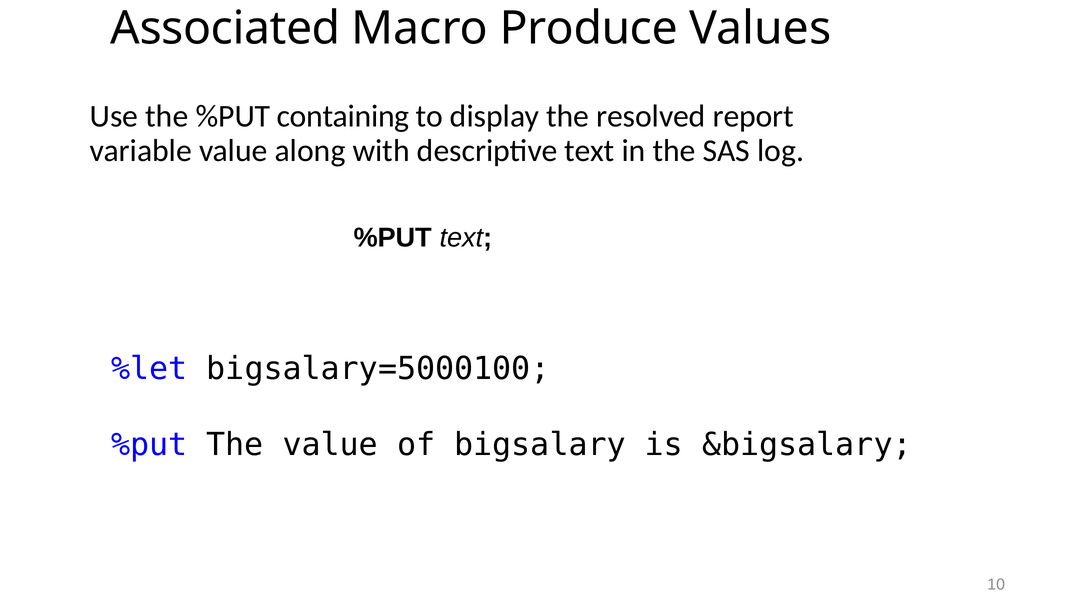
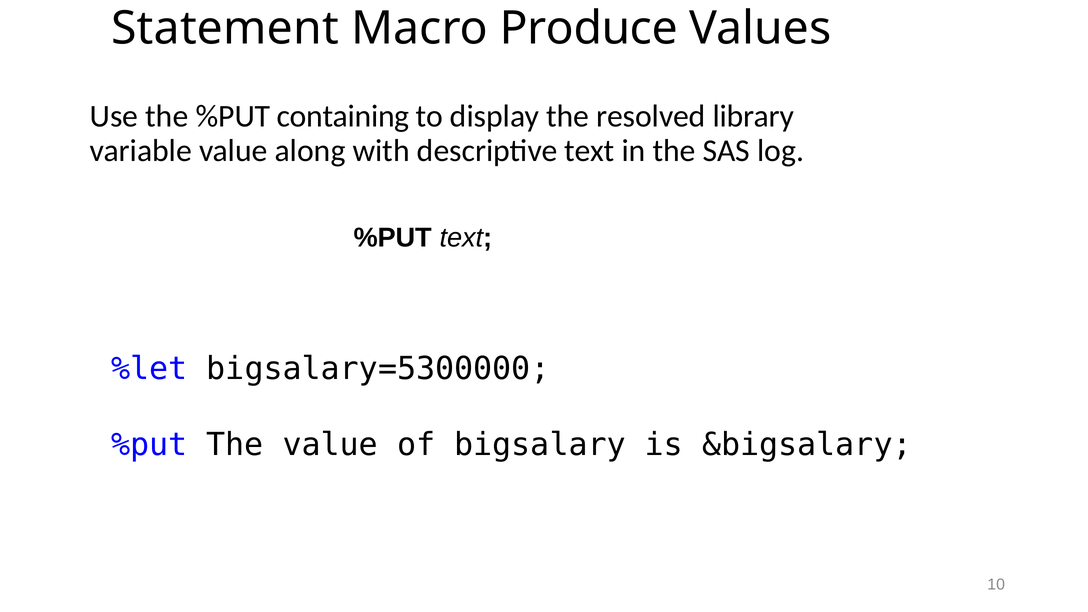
Associated: Associated -> Statement (225, 28)
report: report -> library (753, 116)
bigsalary=5000100: bigsalary=5000100 -> bigsalary=5300000 (378, 369)
